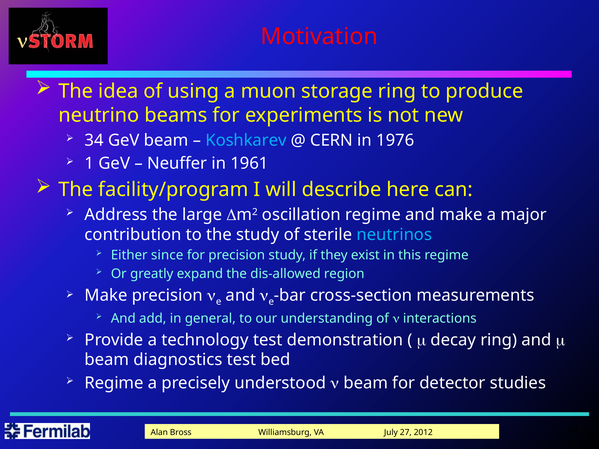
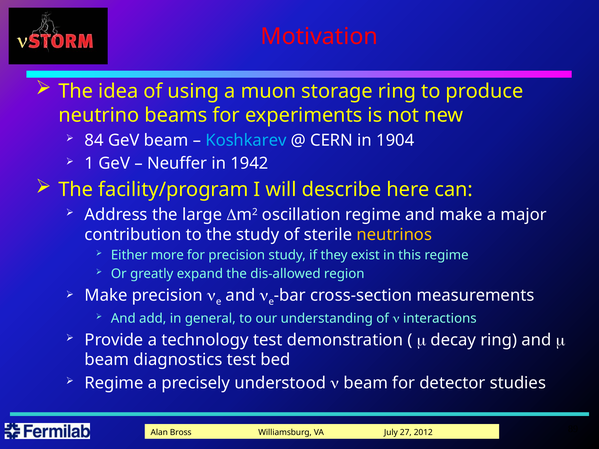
34: 34 -> 84 (94, 140)
1976: 1976 -> 1904 (395, 140)
1961: 1961 -> 1942 (249, 164)
neutrinos colour: light blue -> yellow (394, 235)
since: since -> more (167, 255)
